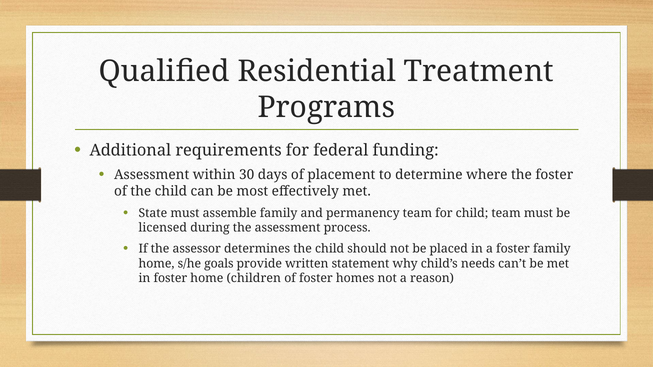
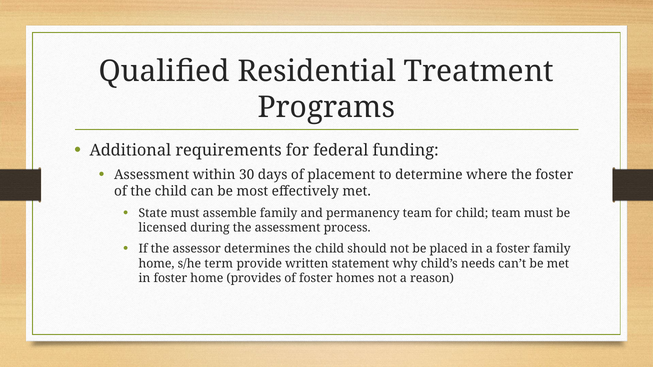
goals: goals -> term (219, 264)
children: children -> provides (254, 279)
